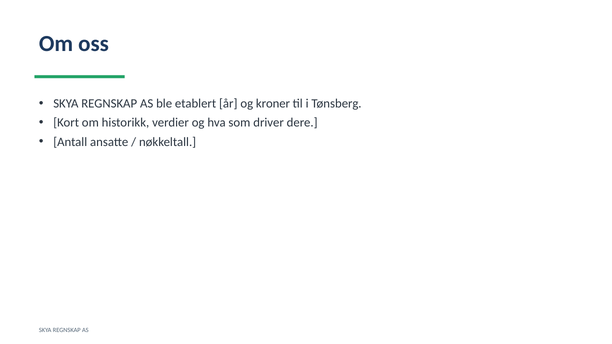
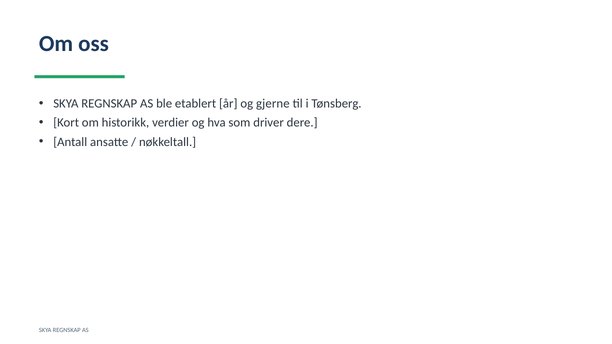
kroner: kroner -> gjerne (273, 104)
